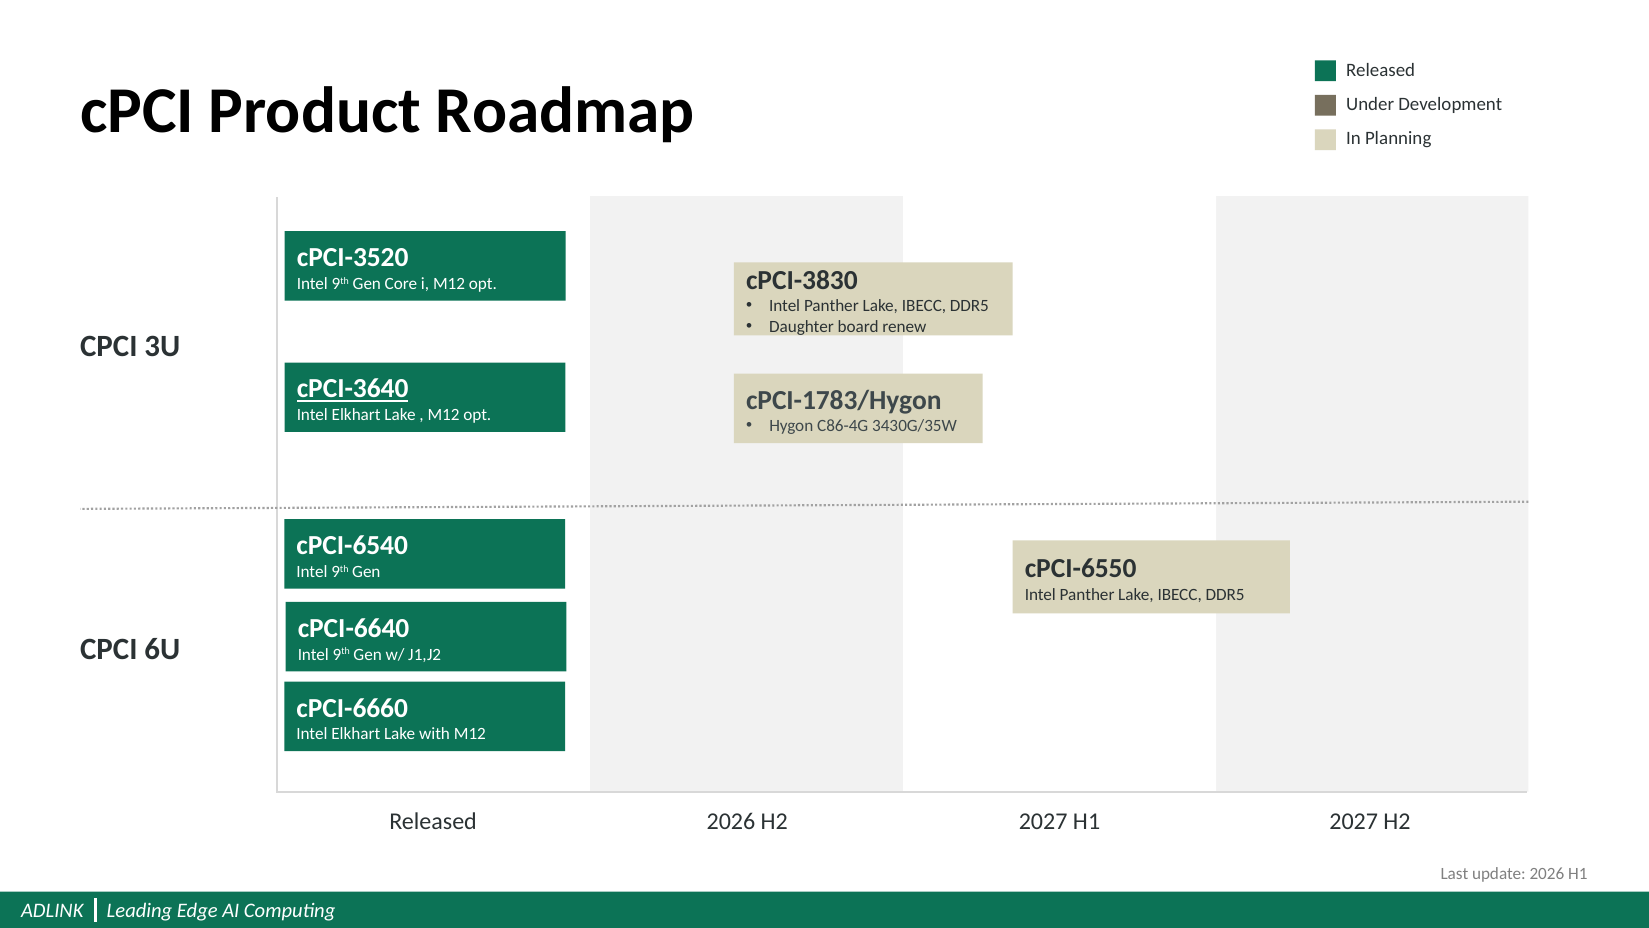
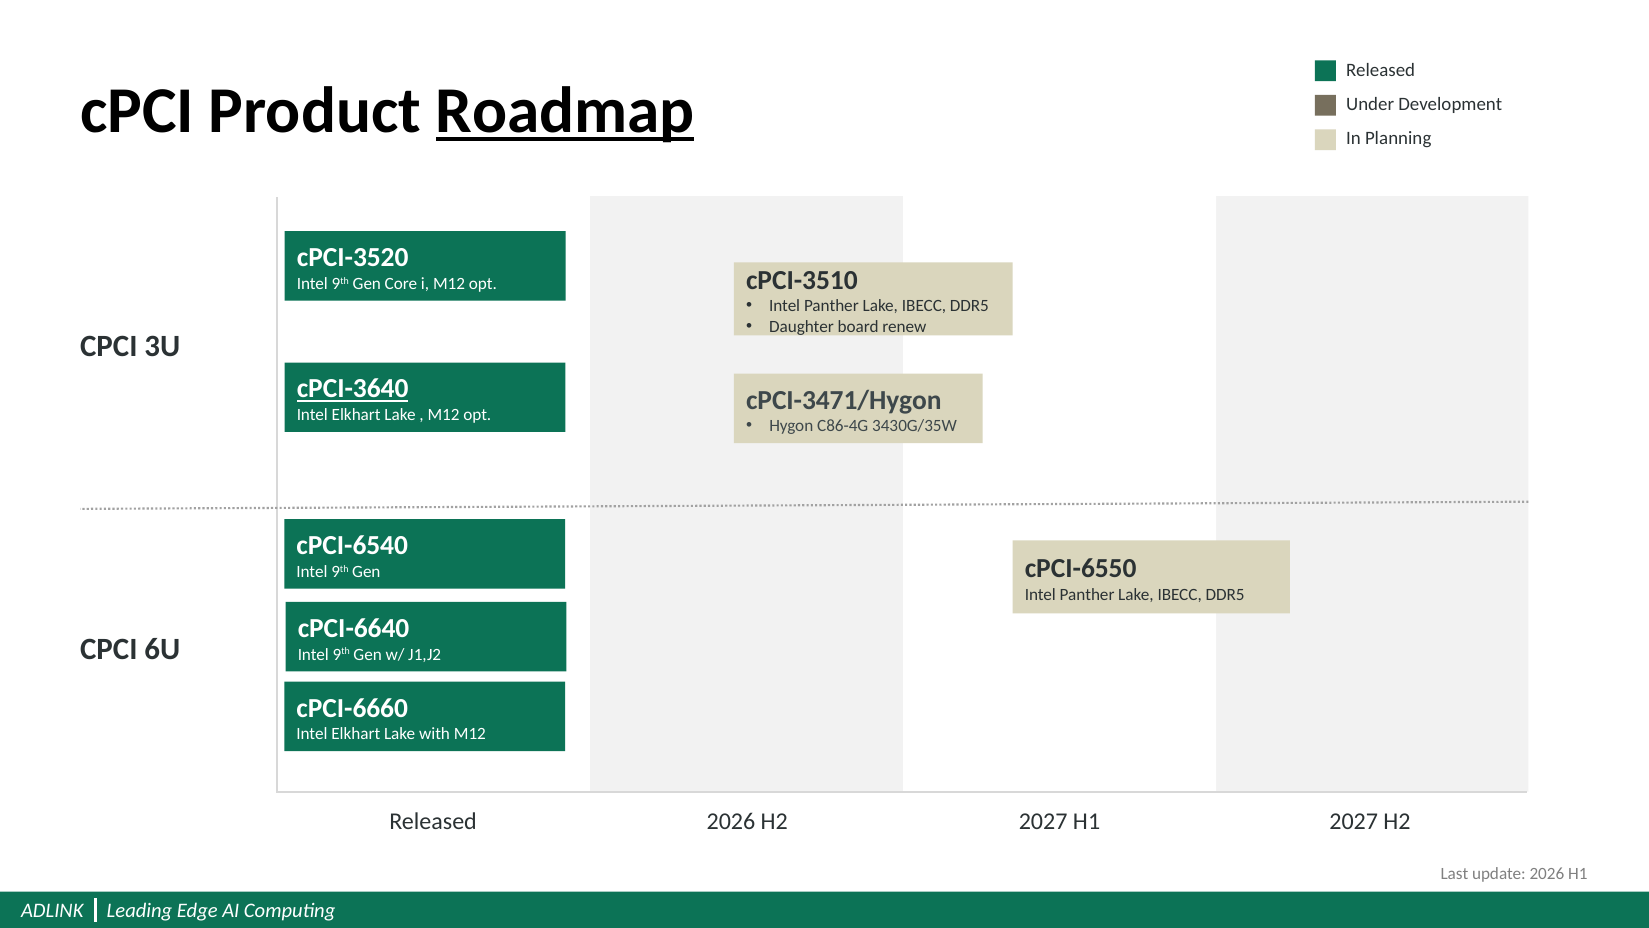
Roadmap underline: none -> present (565, 111)
cPCI-3830: cPCI-3830 -> cPCI-3510 (802, 280)
cPCI-1783/Hygon: cPCI-1783/Hygon -> cPCI-3471/Hygon (844, 400)
